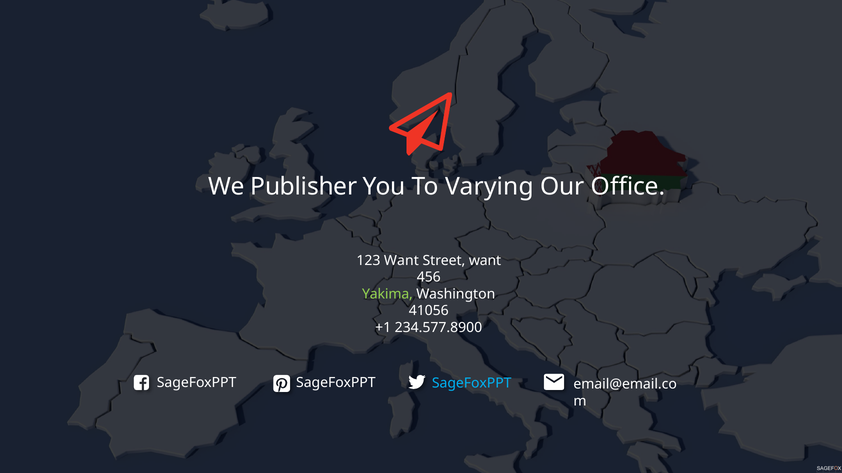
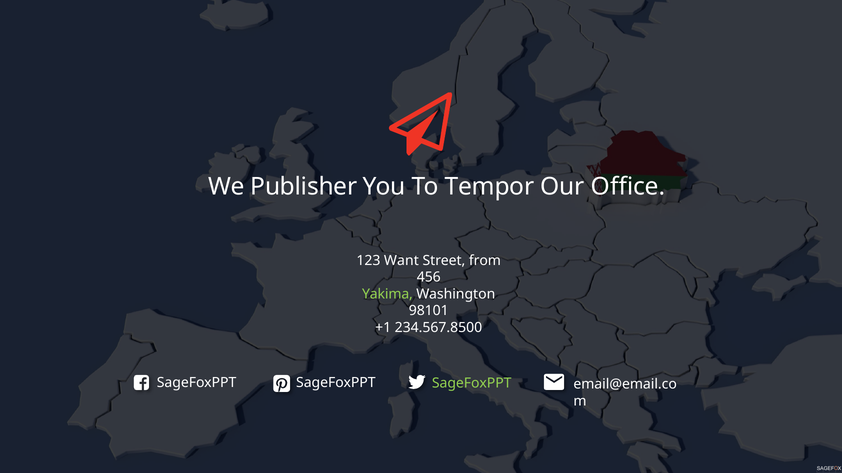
Varying: Varying -> Tempor (490, 187)
Street want: want -> from (485, 261)
41056: 41056 -> 98101 (429, 311)
234.577.8900: 234.577.8900 -> 234.567.8500 (438, 328)
SageFoxPPT colour: light blue -> light green (472, 384)
